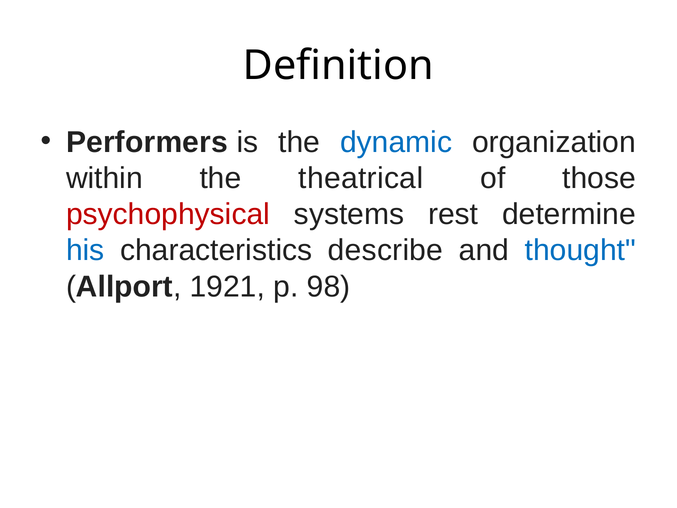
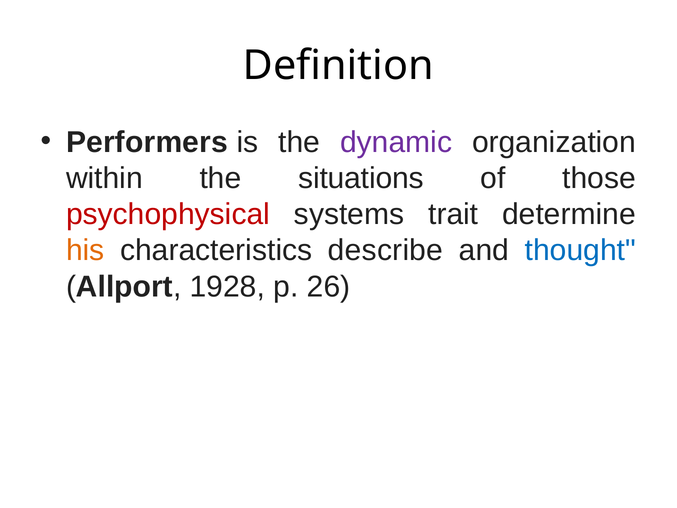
dynamic colour: blue -> purple (396, 142)
theatrical: theatrical -> situations (361, 178)
rest: rest -> trait (453, 214)
his colour: blue -> orange (85, 250)
1921: 1921 -> 1928 (227, 286)
98: 98 -> 26 (329, 286)
